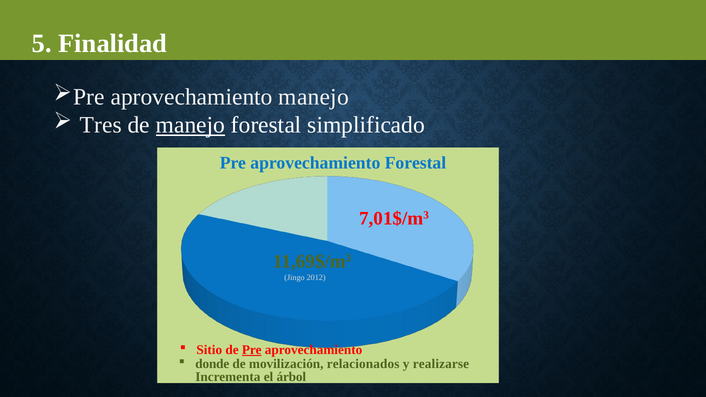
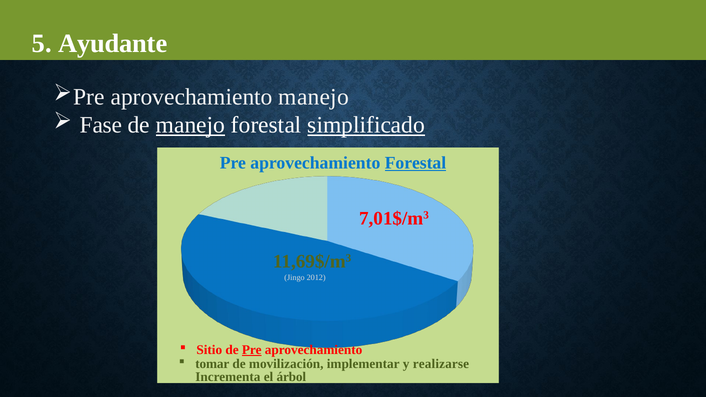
Finalidad: Finalidad -> Ayudante (113, 43)
Tres: Tres -> Fase (101, 125)
simplificado underline: none -> present (366, 125)
Forestal underline: none -> present (415, 163)
donde: donde -> tomar (212, 364)
relacionados: relacionados -> implementar (363, 364)
